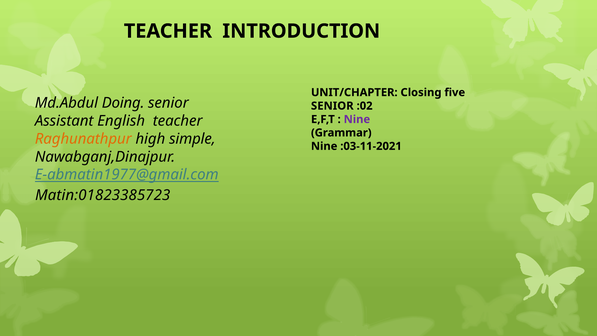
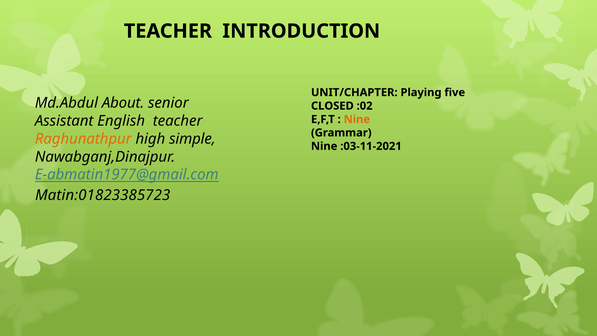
Closing: Closing -> Playing (421, 92)
Doing: Doing -> About (123, 103)
SENIOR: SENIOR -> CLOSED (332, 106)
Nine colour: purple -> orange (357, 119)
